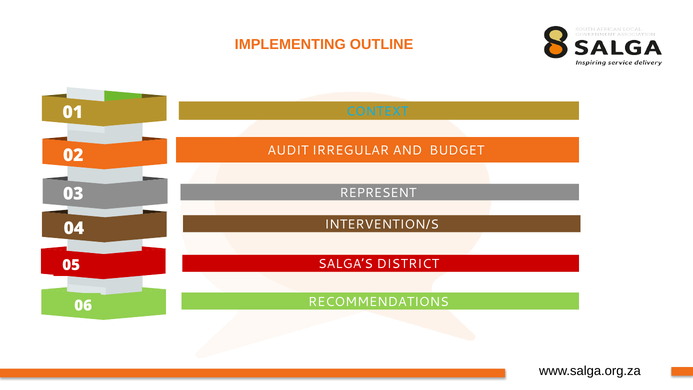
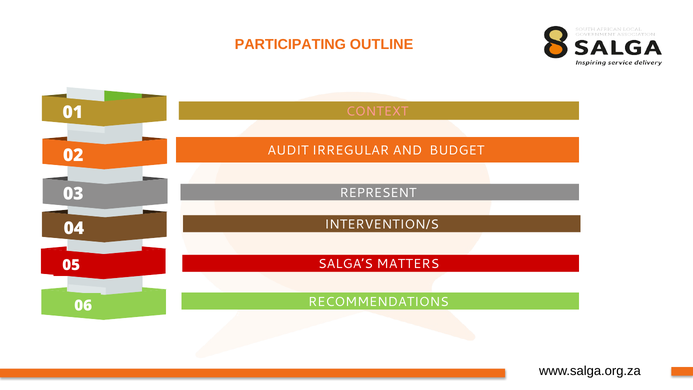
IMPLEMENTING: IMPLEMENTING -> PARTICIPATING (290, 45)
CONTEXT colour: light blue -> pink (377, 112)
DISTRICT: DISTRICT -> MATTERS (408, 264)
